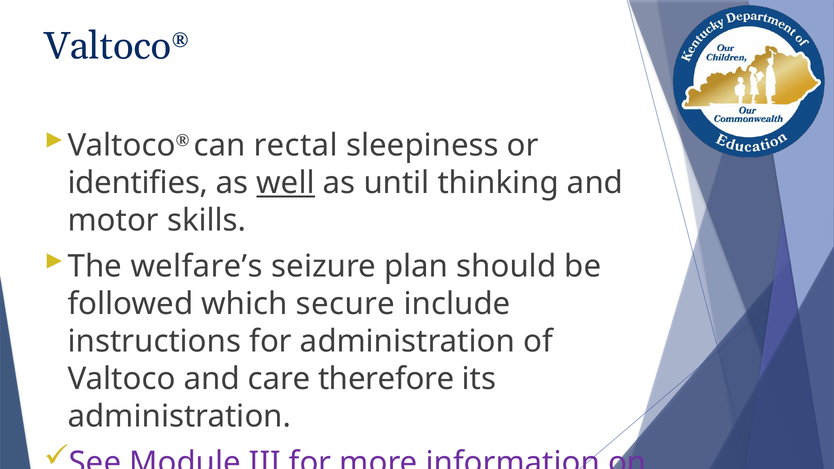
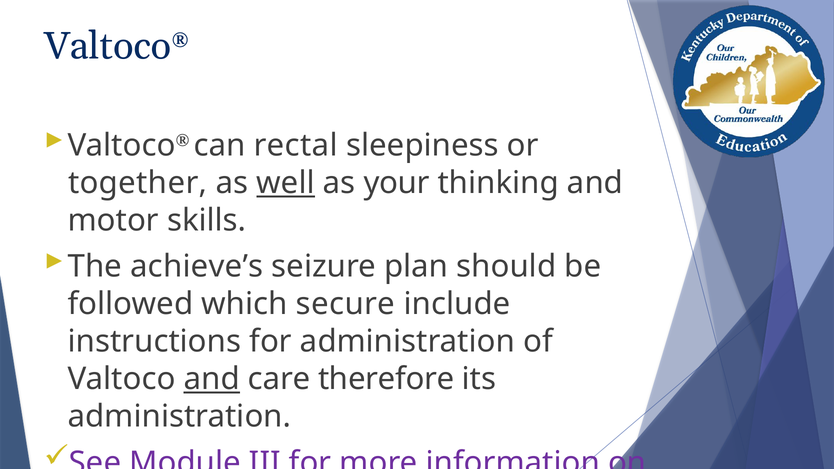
identifies: identifies -> together (138, 183)
until: until -> your (397, 183)
welfare’s: welfare’s -> achieve’s (197, 267)
and underline: none -> present (212, 379)
